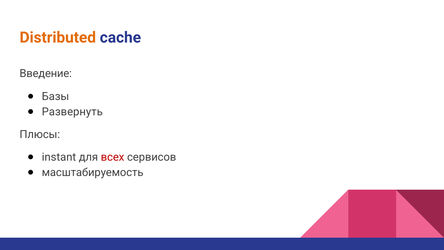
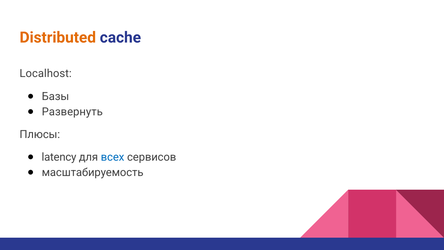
Введение: Введение -> Localhost (46, 74)
instant: instant -> latency (59, 157)
всех colour: red -> blue (113, 157)
